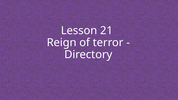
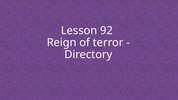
21: 21 -> 92 (106, 31)
